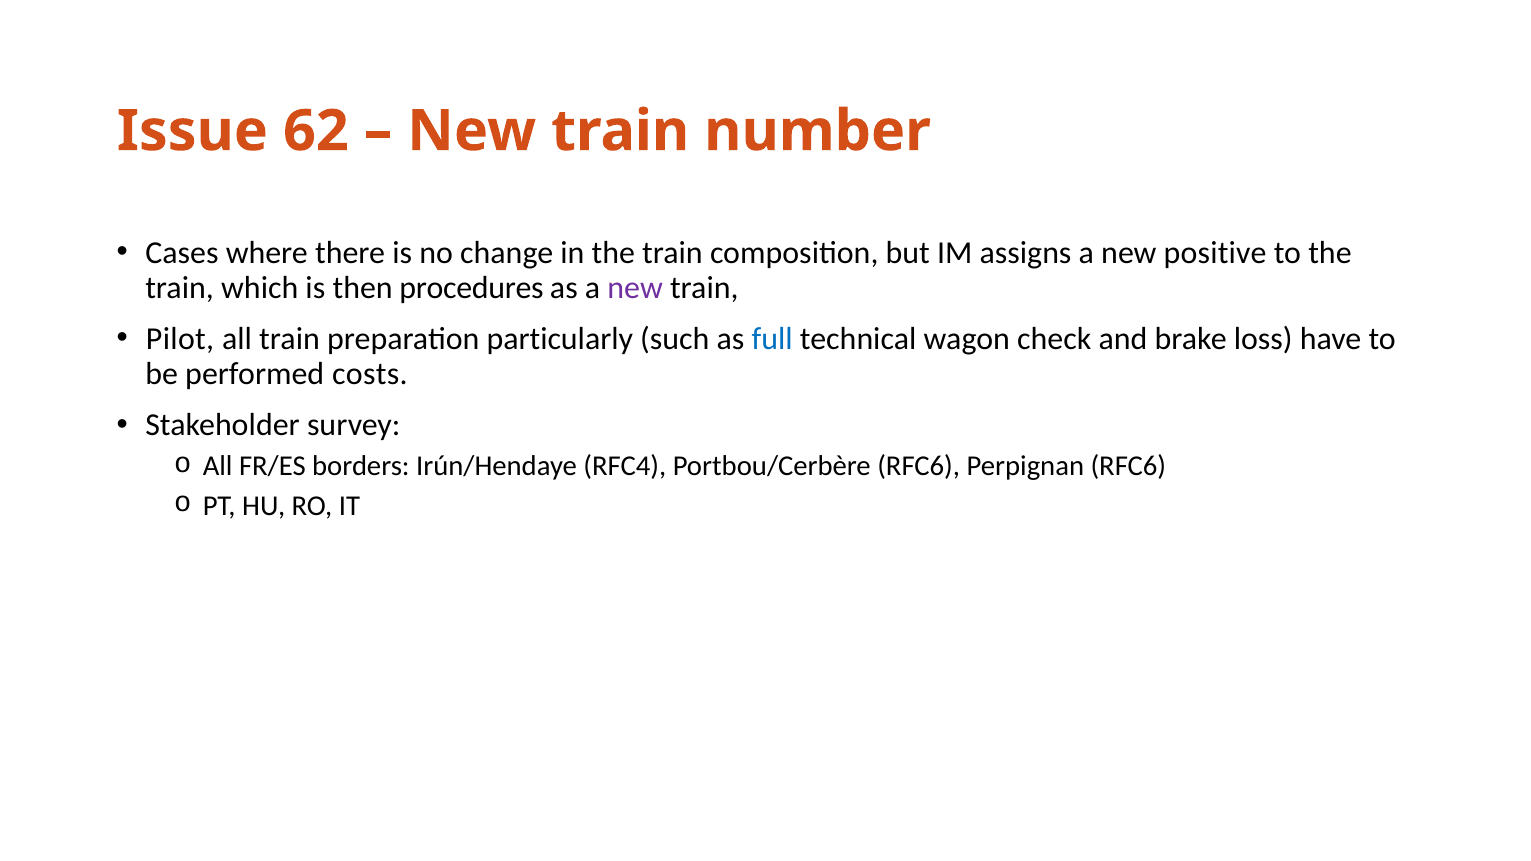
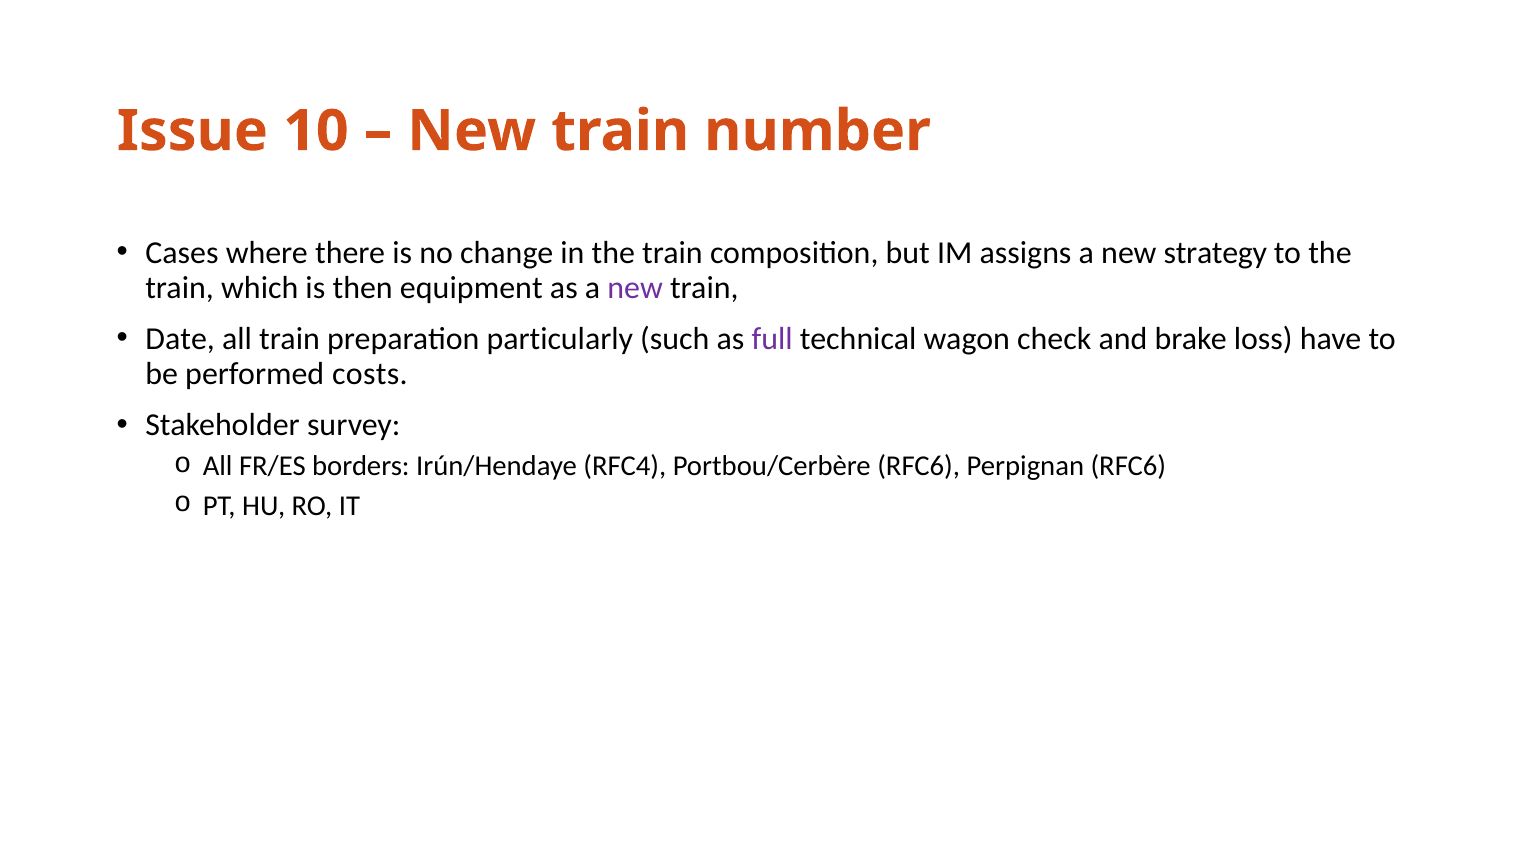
62: 62 -> 10 (316, 131)
positive: positive -> strategy (1215, 253)
procedures: procedures -> equipment (471, 288)
Pilot: Pilot -> Date (180, 339)
full colour: blue -> purple (772, 339)
